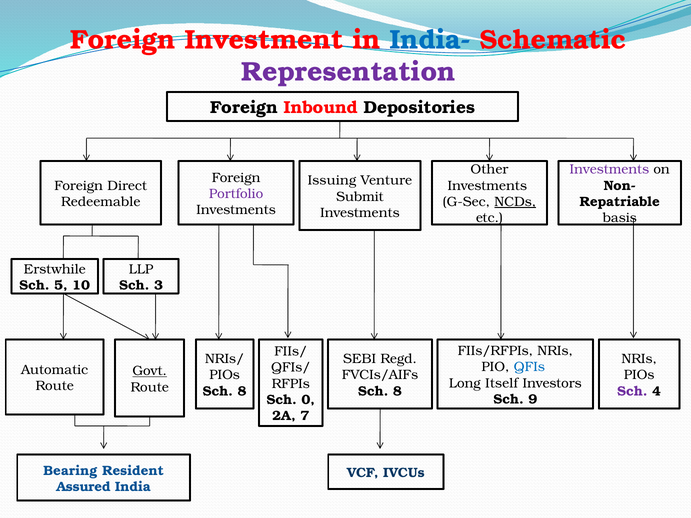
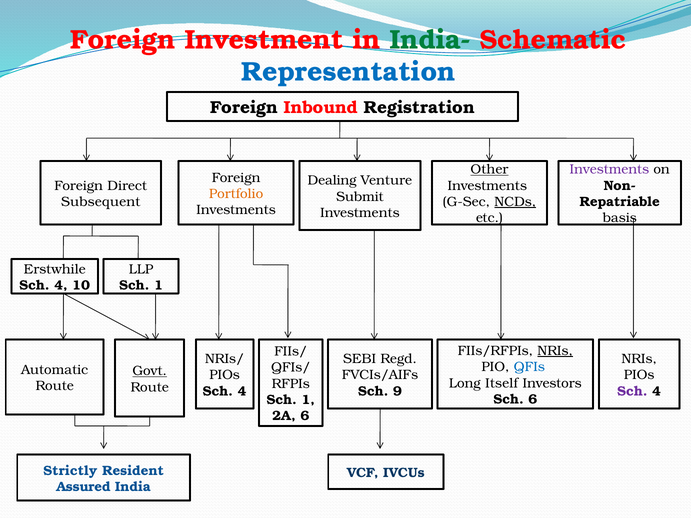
India- colour: blue -> green (430, 40)
Representation colour: purple -> blue (348, 72)
Depositories: Depositories -> Registration (419, 108)
Other underline: none -> present (489, 170)
Issuing: Issuing -> Dealing (332, 181)
Portfolio colour: purple -> orange (236, 194)
Redeemable: Redeemable -> Subsequent (101, 202)
5: 5 -> 4 (61, 285)
3: 3 -> 1 (158, 285)
NRIs underline: none -> present (555, 351)
8: 8 -> 4 (242, 391)
8: 8 -> 9 (397, 391)
Sch 9: 9 -> 6 (533, 399)
0: 0 -> 1 (308, 400)
2A 7: 7 -> 6 (305, 416)
Bearing: Bearing -> Strictly (70, 471)
